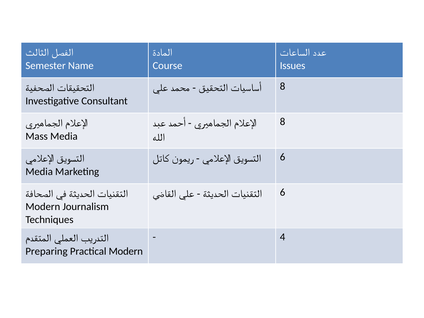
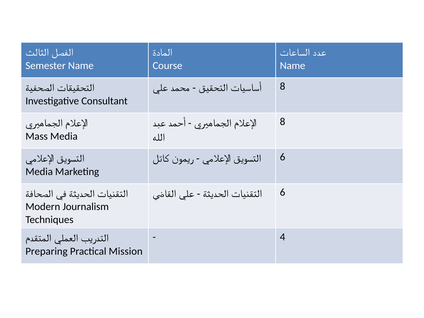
Issues: Issues -> Name (293, 66)
Practical Modern: Modern -> Mission (126, 251)
